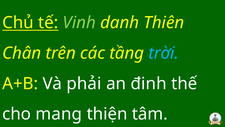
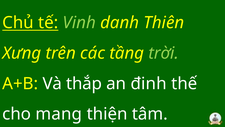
Chân: Chân -> Xưng (22, 53)
trời colour: light blue -> light green (164, 53)
phải: phải -> thắp (84, 83)
